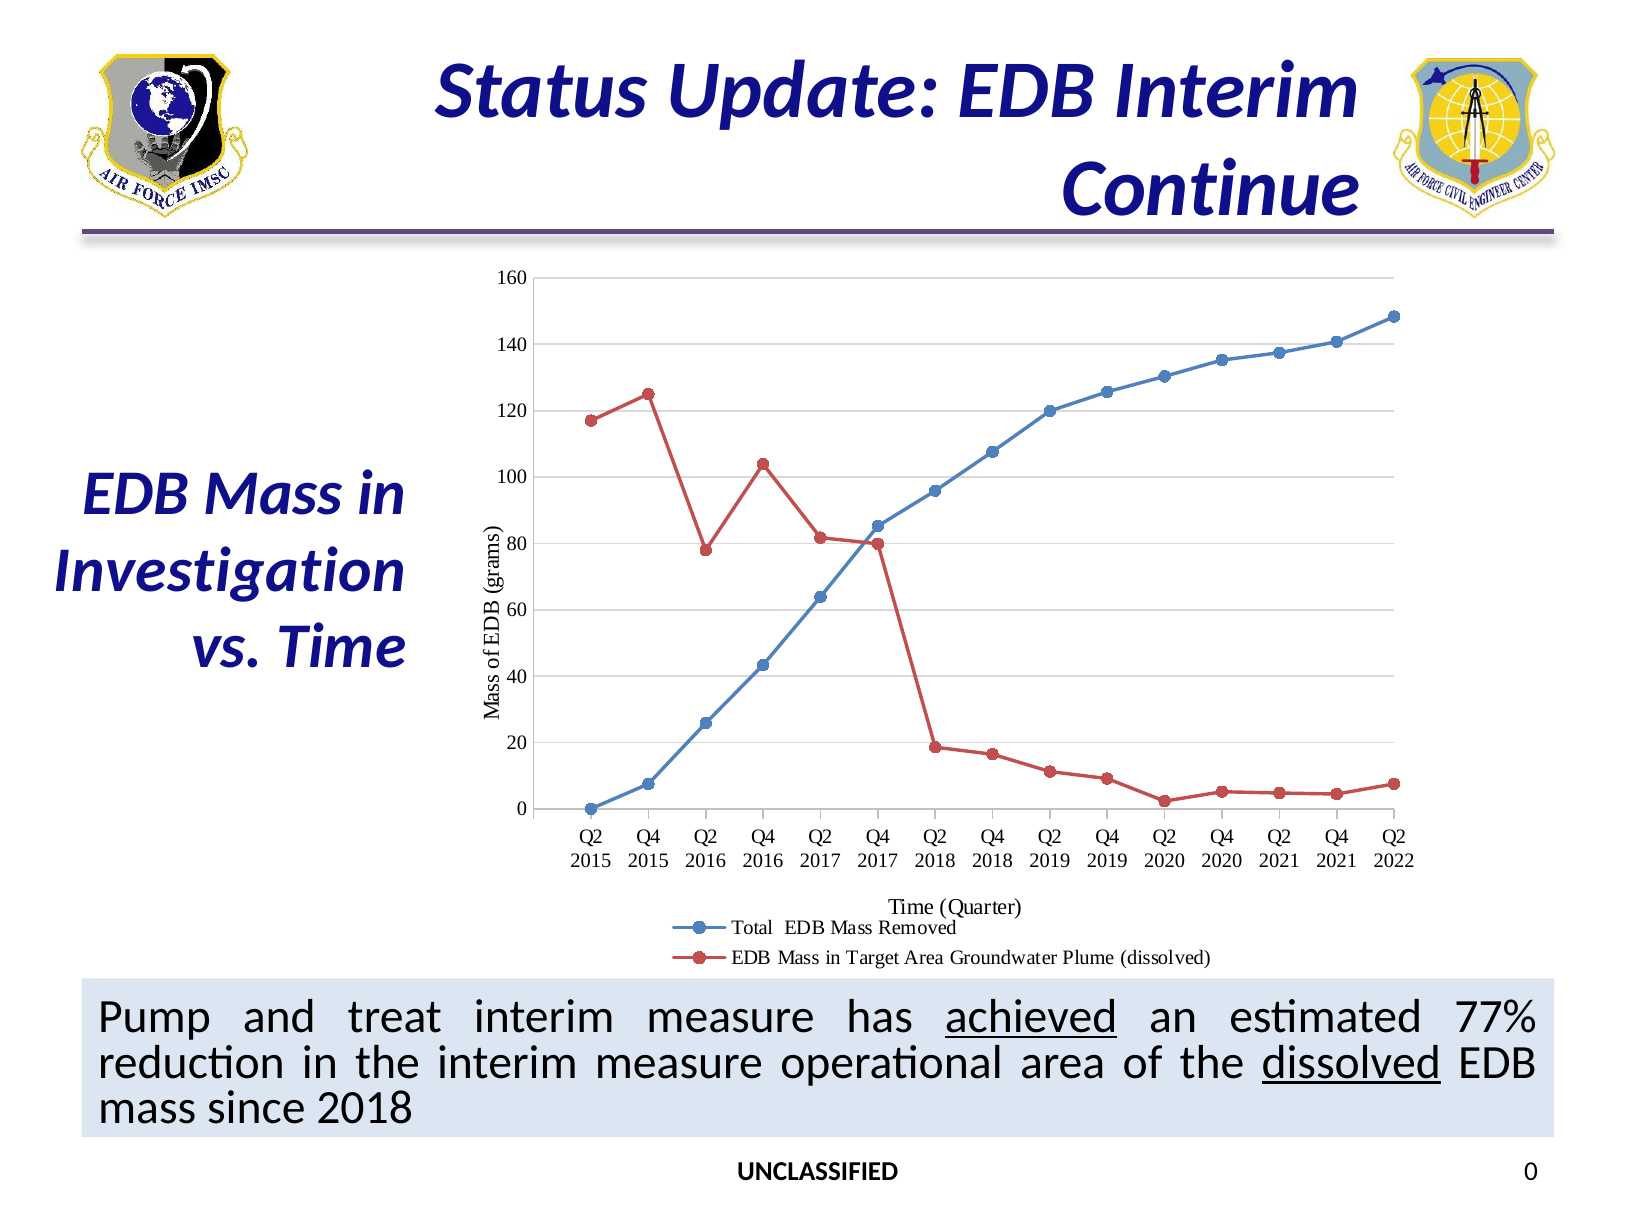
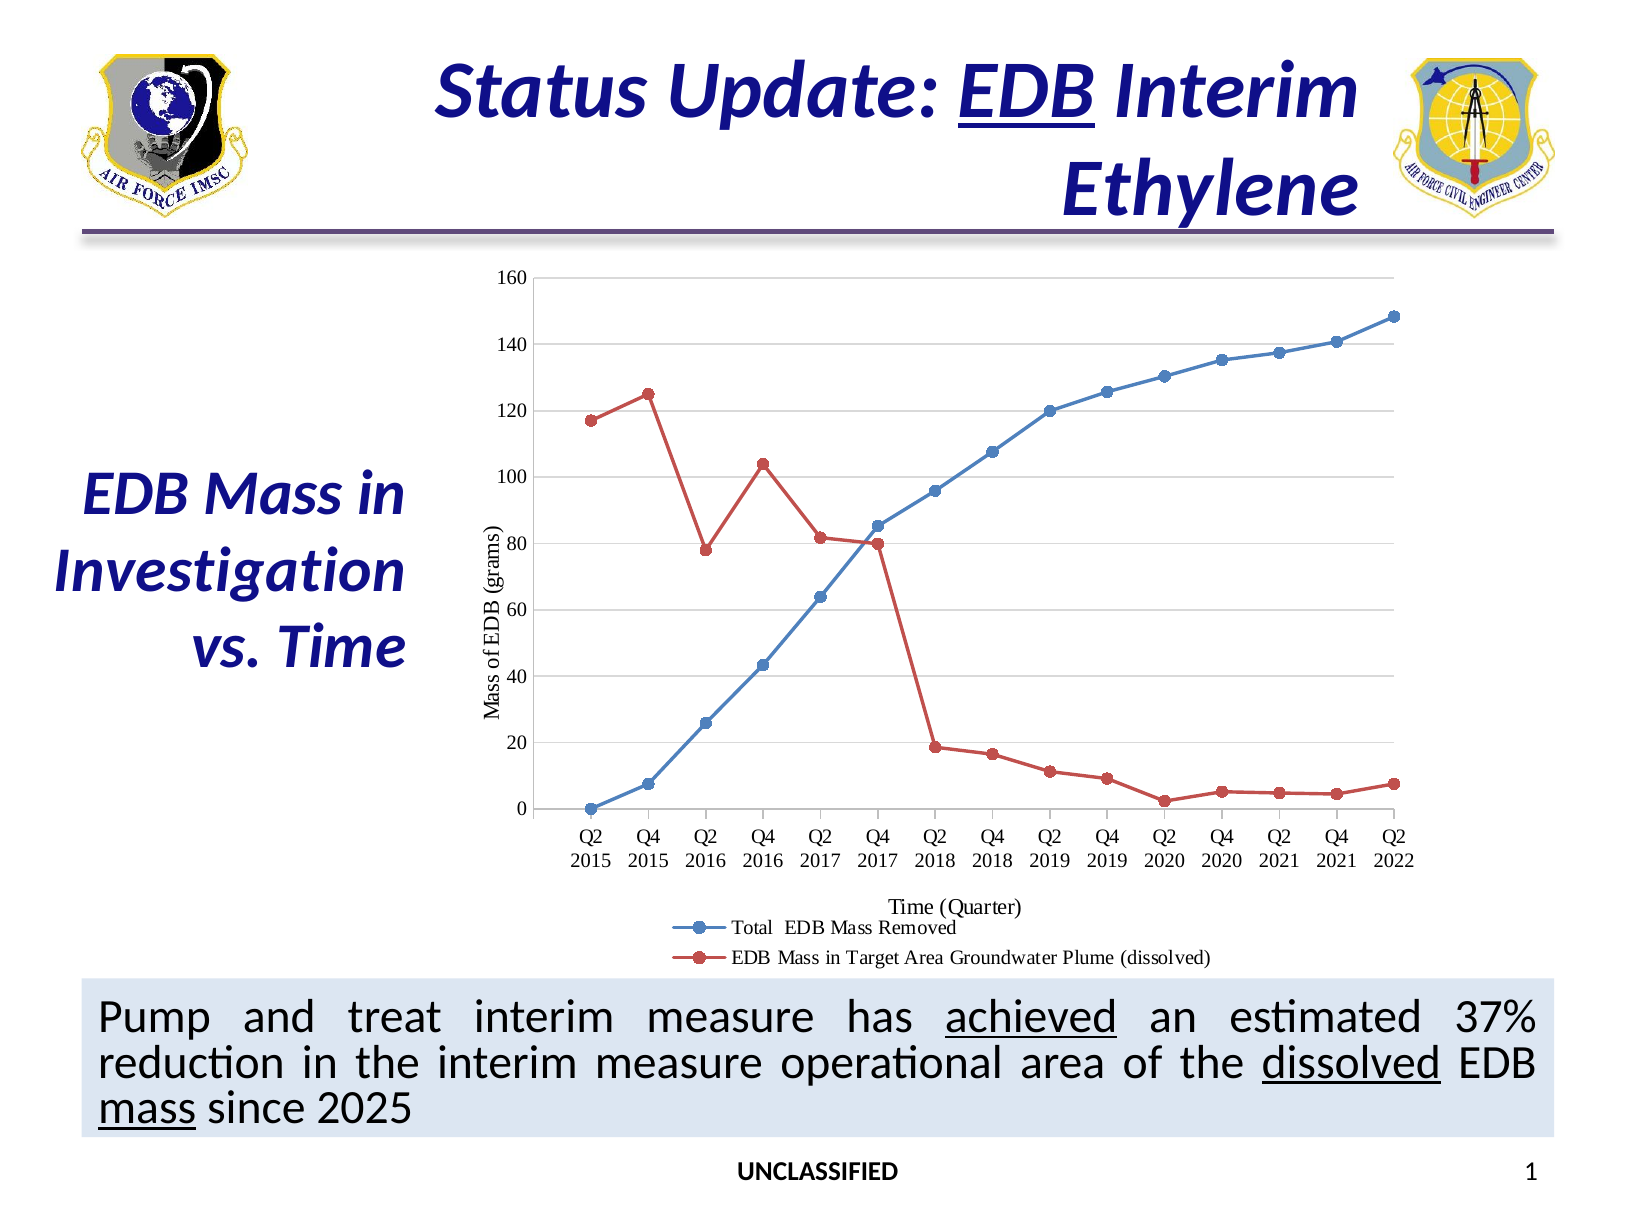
EDB underline: none -> present (1027, 90)
Continue: Continue -> Ethylene (1211, 188)
77%: 77% -> 37% (1496, 1016)
mass underline: none -> present (147, 1108)
since 2018: 2018 -> 2025 (365, 1108)
UNCLASSIFIED 0: 0 -> 1 (1531, 1172)
